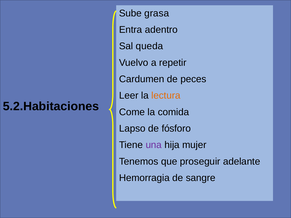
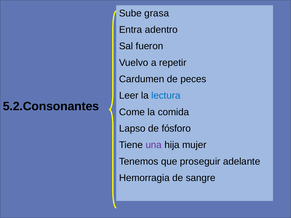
queda: queda -> fueron (149, 46)
lectura colour: orange -> blue (166, 96)
5.2.Habitaciones: 5.2.Habitaciones -> 5.2.Consonantes (51, 106)
